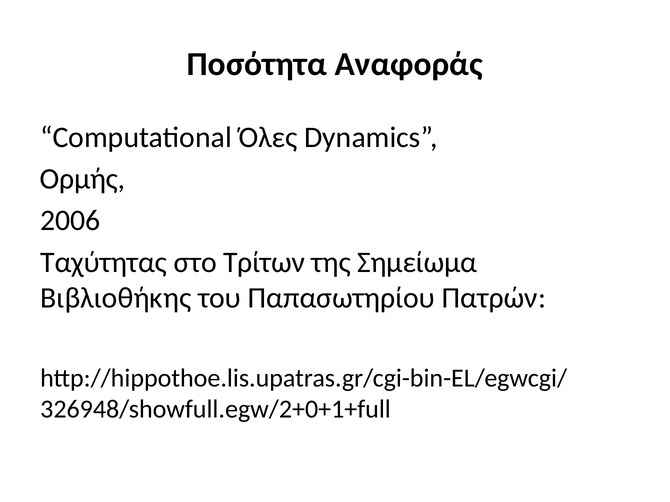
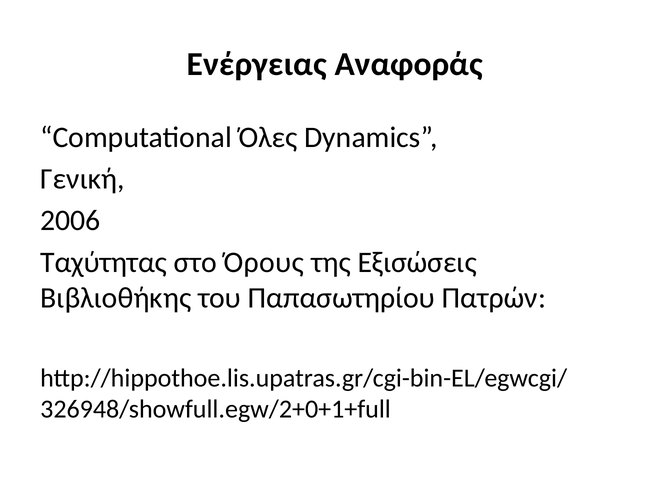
Ποσότητα: Ποσότητα -> Ενέργειας (257, 64)
Ορμής: Ορμής -> Γενική (82, 179)
Τρίτων: Τρίτων -> Όρους (264, 262)
Σημείωμα: Σημείωμα -> Εξισώσεις (417, 262)
